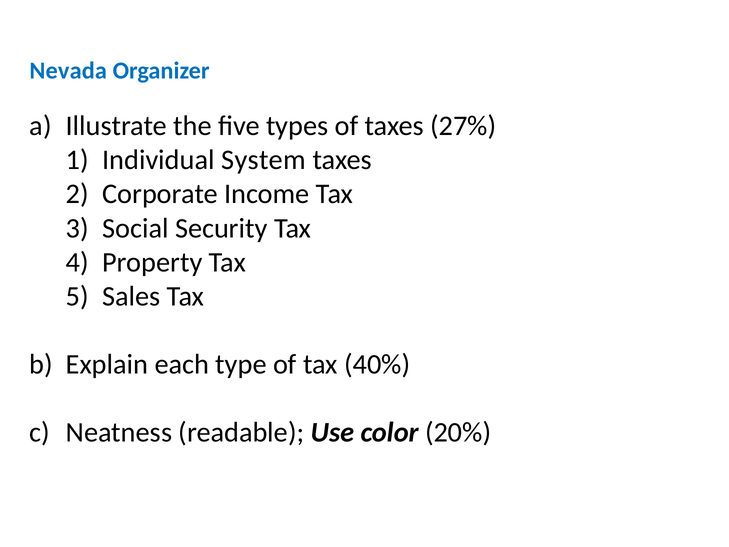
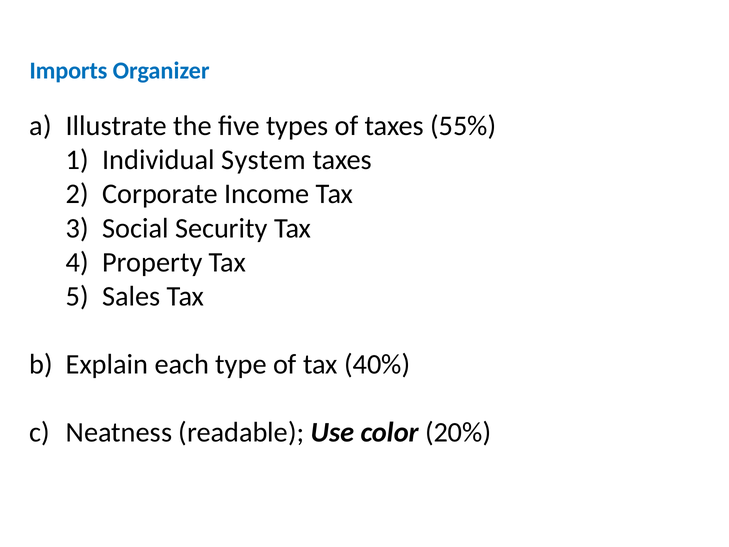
Nevada: Nevada -> Imports (68, 70)
27%: 27% -> 55% (463, 126)
